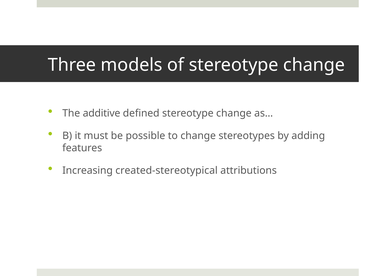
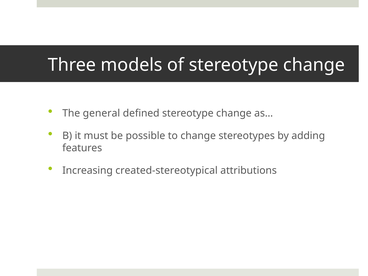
additive: additive -> general (101, 113)
